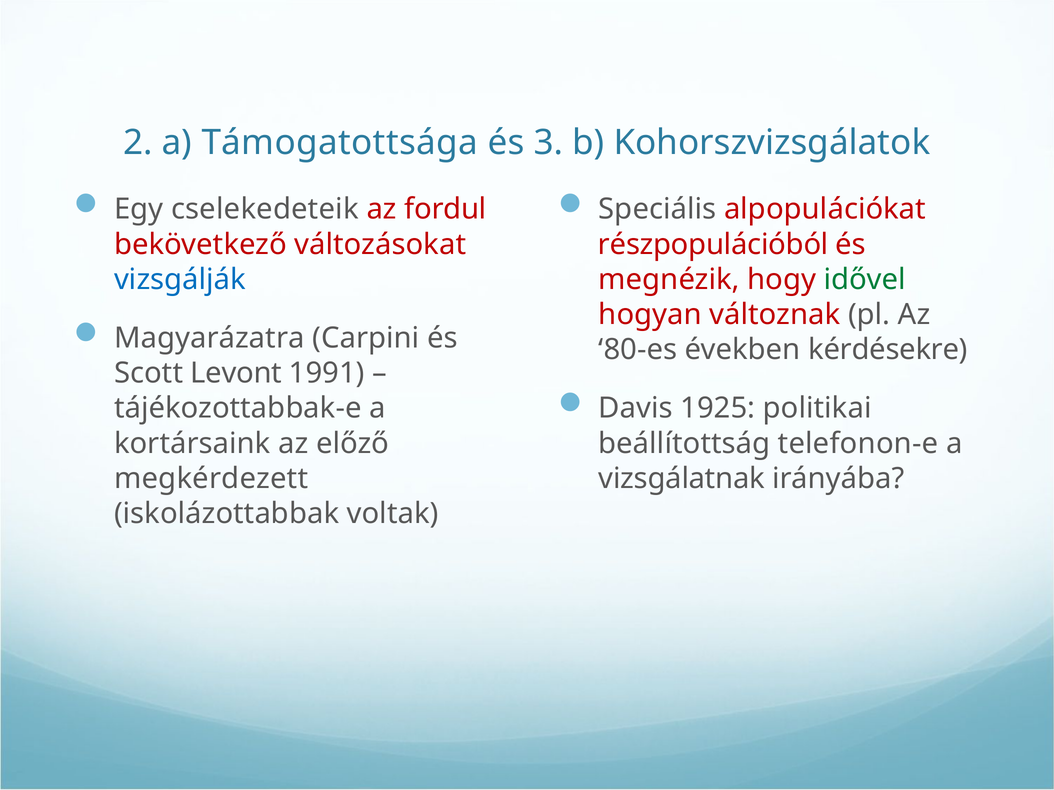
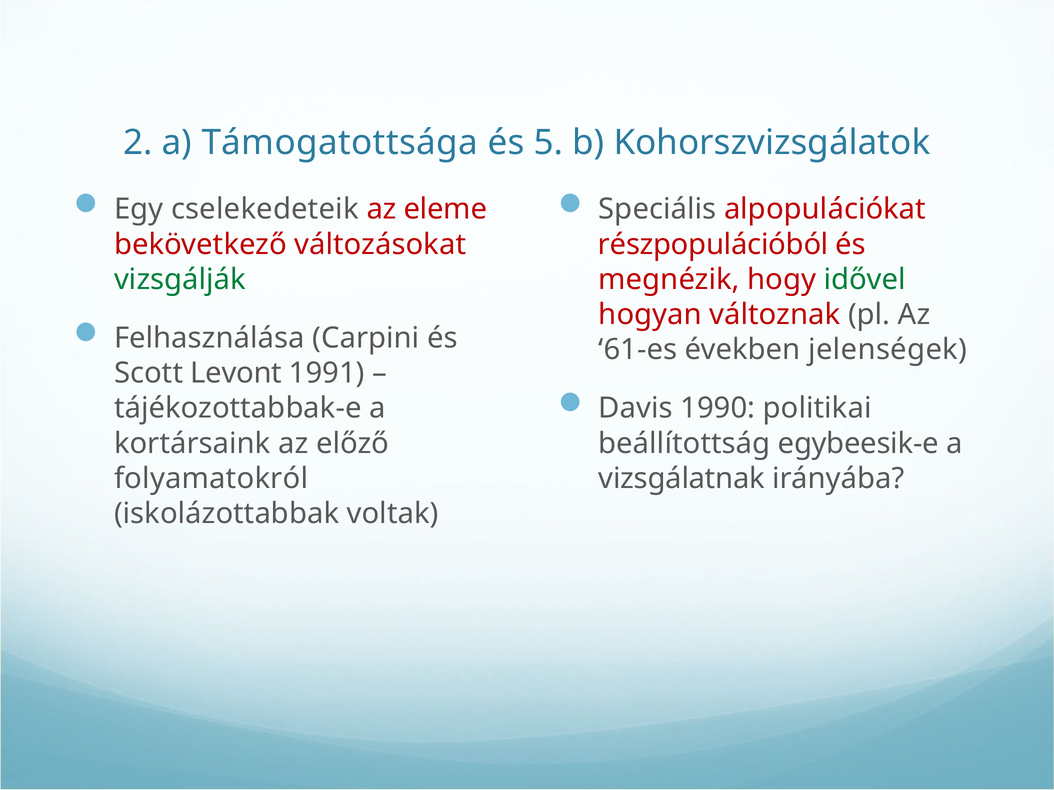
3: 3 -> 5 (548, 143)
fordul: fordul -> eleme (445, 209)
vizsgálják colour: blue -> green (180, 280)
Magyarázatra: Magyarázatra -> Felhasználása (209, 338)
80-es: 80-es -> 61-es (638, 350)
kérdésekre: kérdésekre -> jelenségek (888, 350)
1925: 1925 -> 1990 (718, 408)
telefonon-e: telefonon-e -> egybeesik-e (858, 444)
megkérdezett: megkérdezett -> folyamatokról (211, 479)
